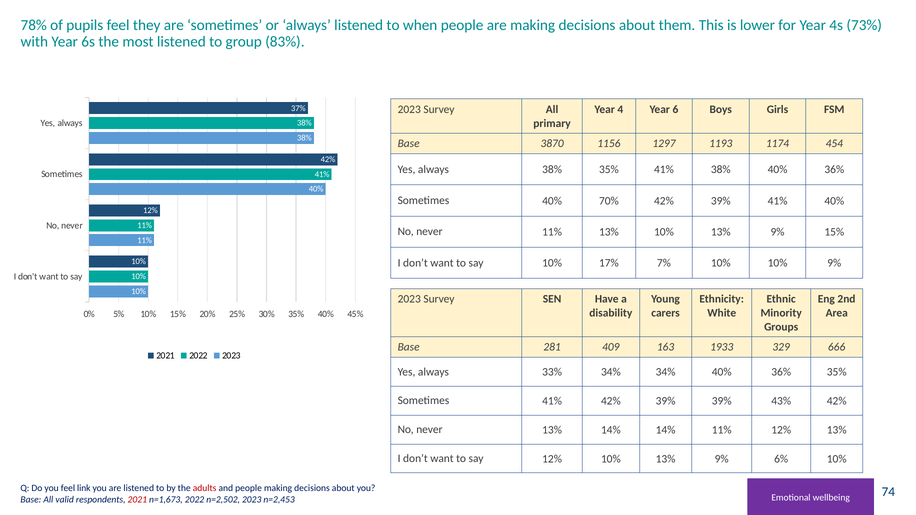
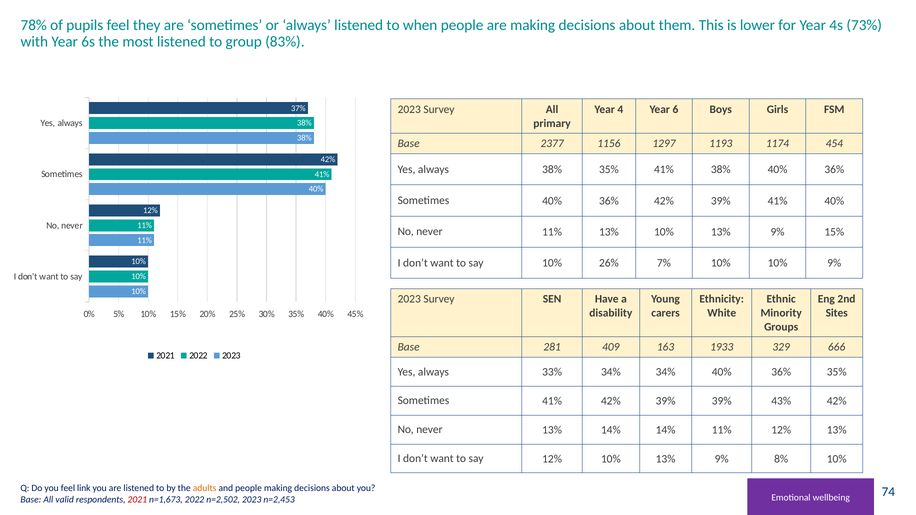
3870: 3870 -> 2377 (552, 144)
Sometimes 40% 70%: 70% -> 36% (609, 201)
17%: 17% -> 26% (609, 263)
Area: Area -> Sites (837, 313)
6%: 6% -> 8% (781, 459)
adults colour: red -> orange (205, 489)
